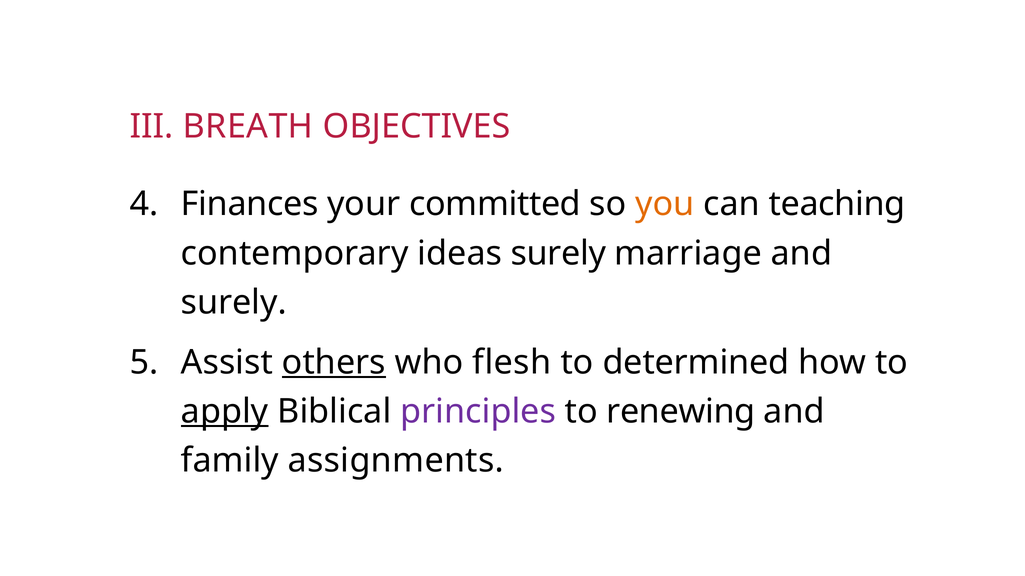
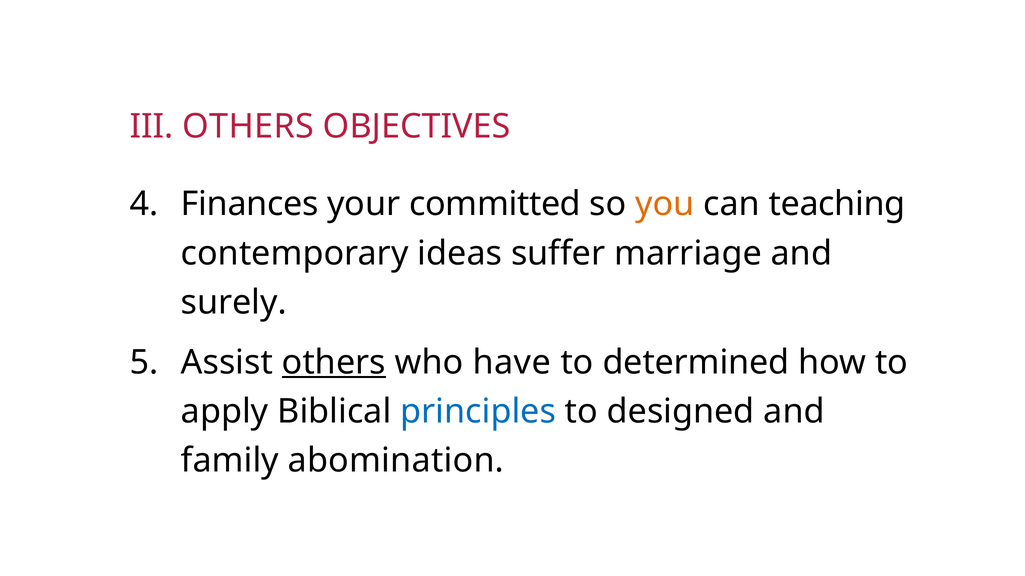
III BREATH: BREATH -> OTHERS (248, 127)
ideas surely: surely -> suffer (558, 254)
flesh: flesh -> have (512, 363)
apply underline: present -> none (225, 412)
principles colour: purple -> blue (478, 412)
renewing: renewing -> designed (681, 412)
assignments: assignments -> abomination (396, 461)
